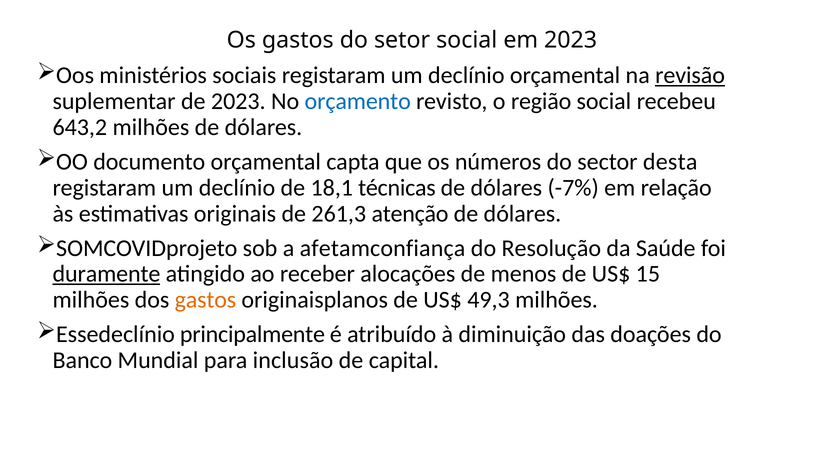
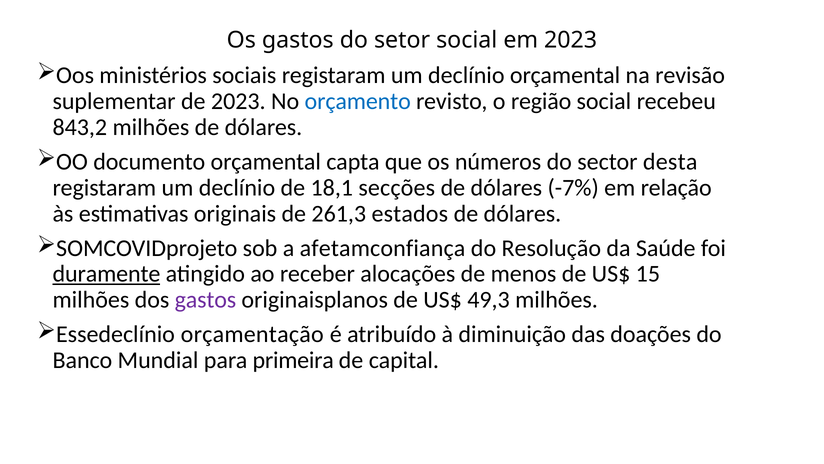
revisão underline: present -> none (690, 75)
643,2: 643,2 -> 843,2 (80, 127)
técnicas: técnicas -> secções (397, 187)
atenção: atenção -> estados (410, 213)
gastos colour: orange -> purple (205, 300)
principalmente: principalmente -> orçamentação (252, 334)
inclusão: inclusão -> primeira (293, 360)
